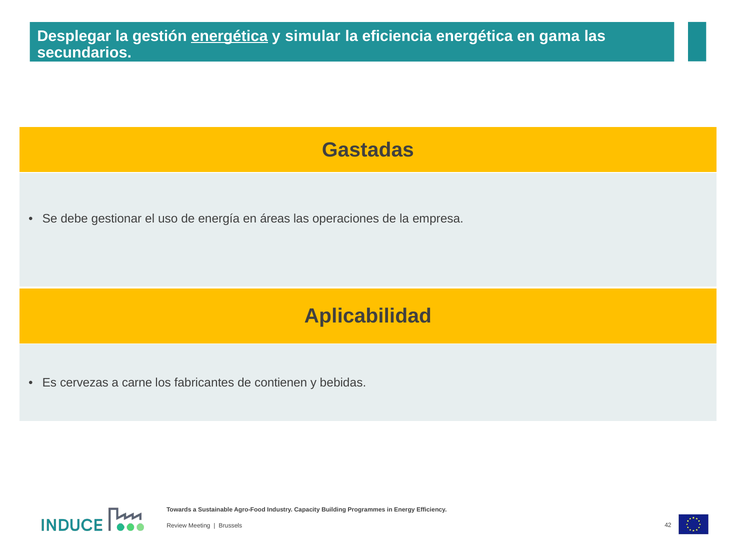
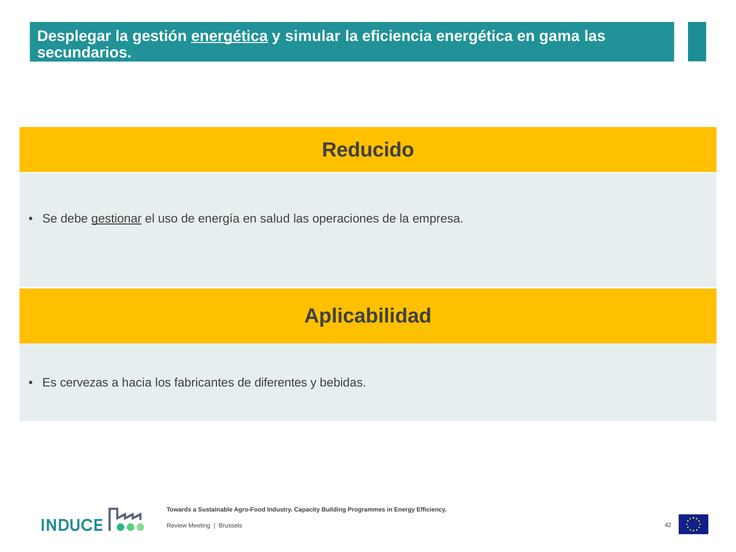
Gastadas: Gastadas -> Reducido (368, 150)
gestionar underline: none -> present (117, 219)
áreas: áreas -> salud (275, 219)
carne: carne -> hacia (137, 383)
contienen: contienen -> diferentes (281, 383)
